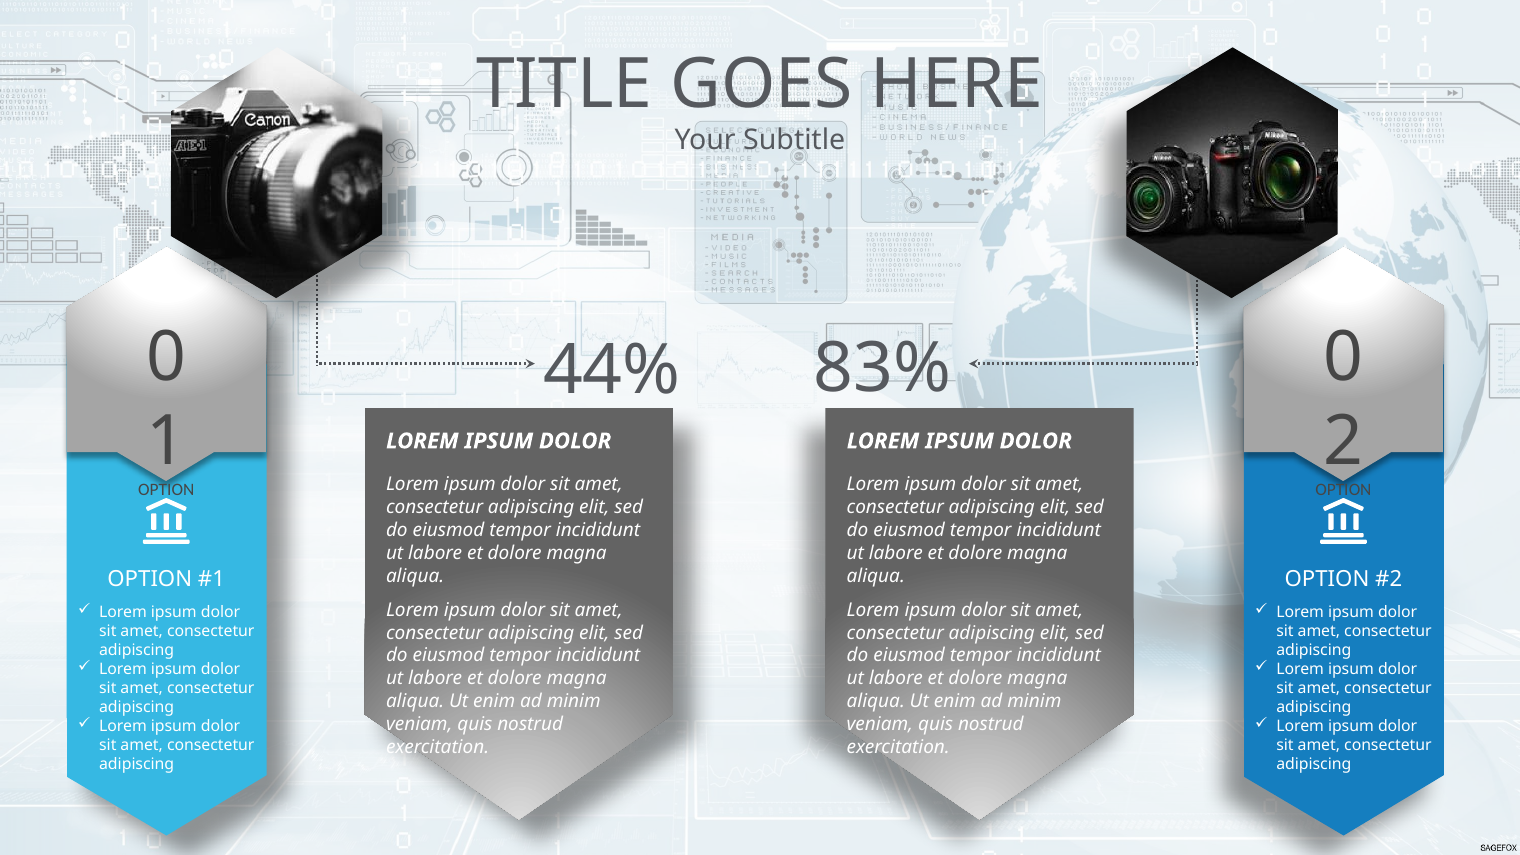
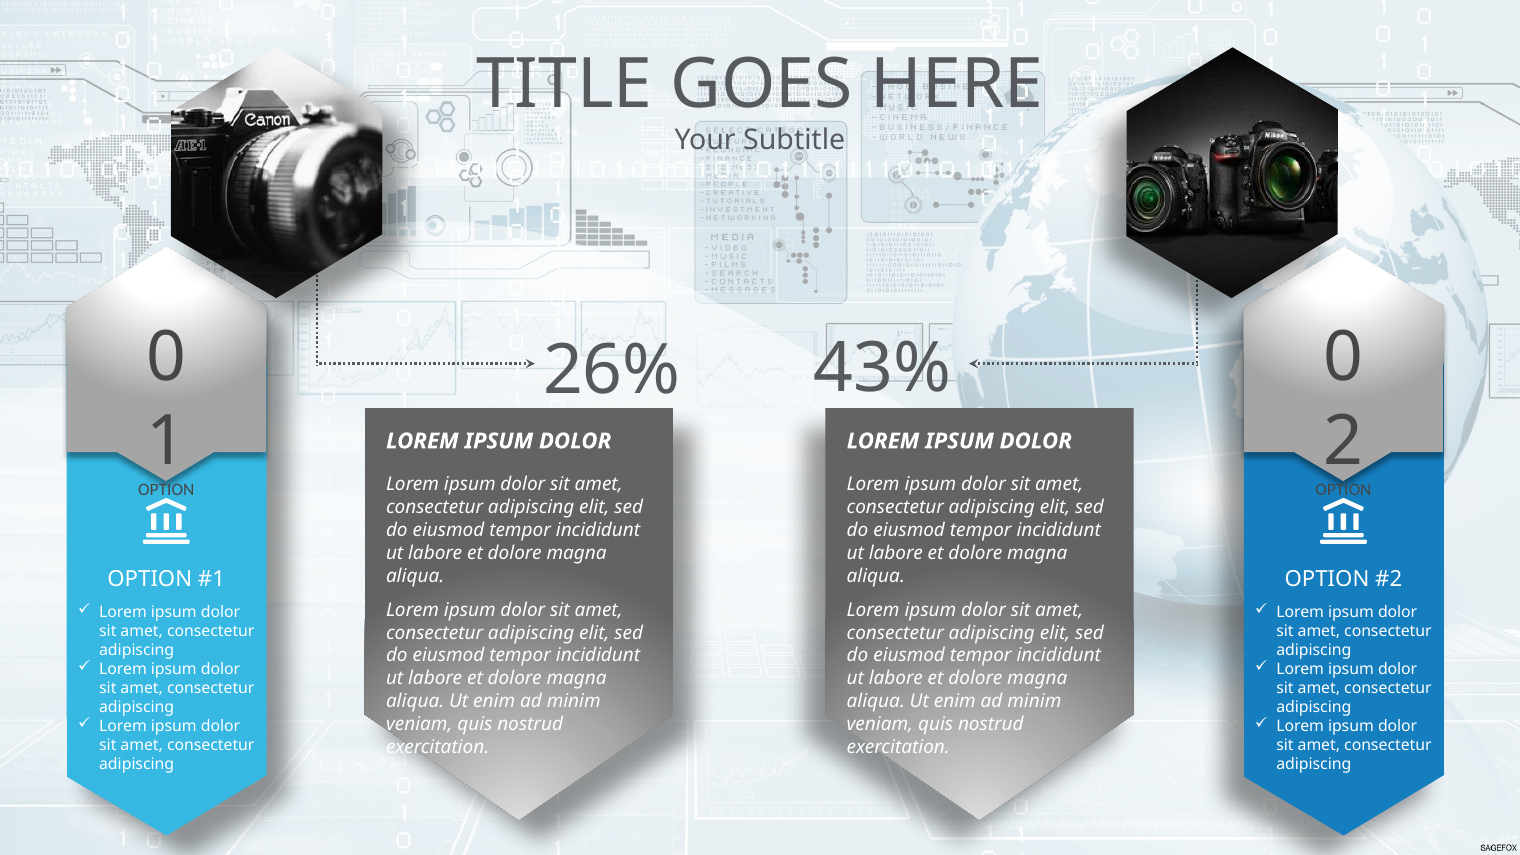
83%: 83% -> 43% (882, 368)
44%: 44% -> 26% (612, 370)
